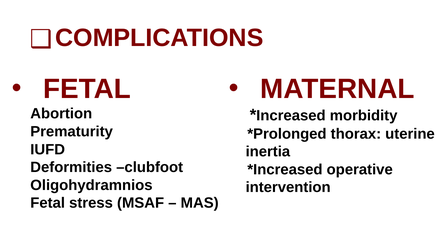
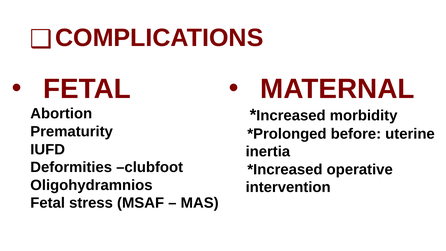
thorax: thorax -> before (356, 134)
